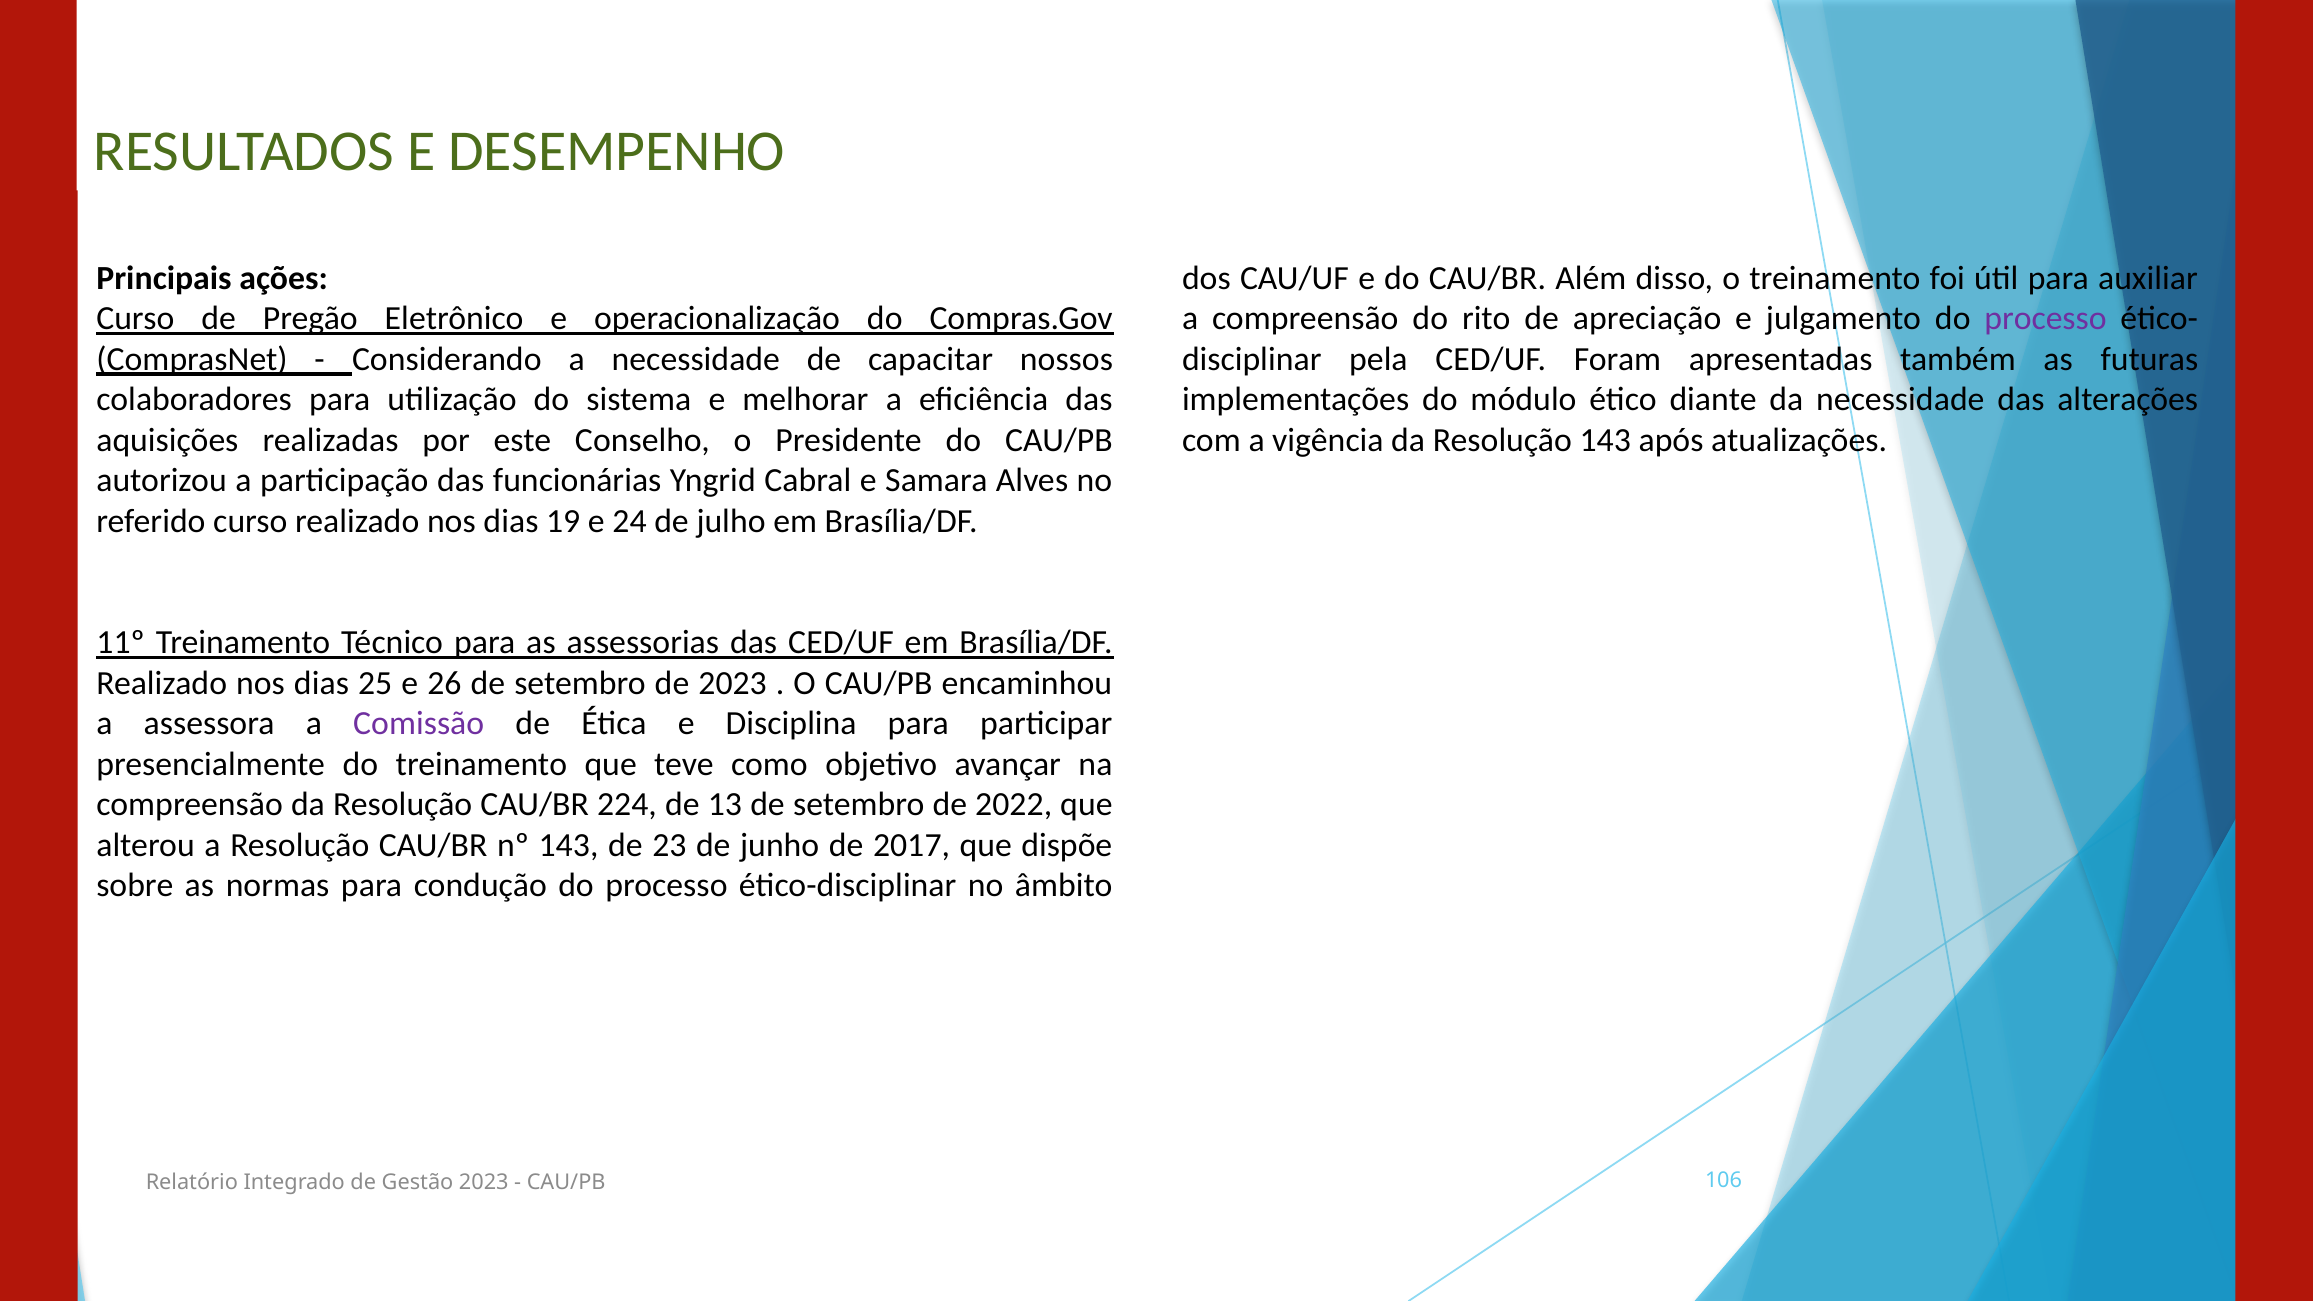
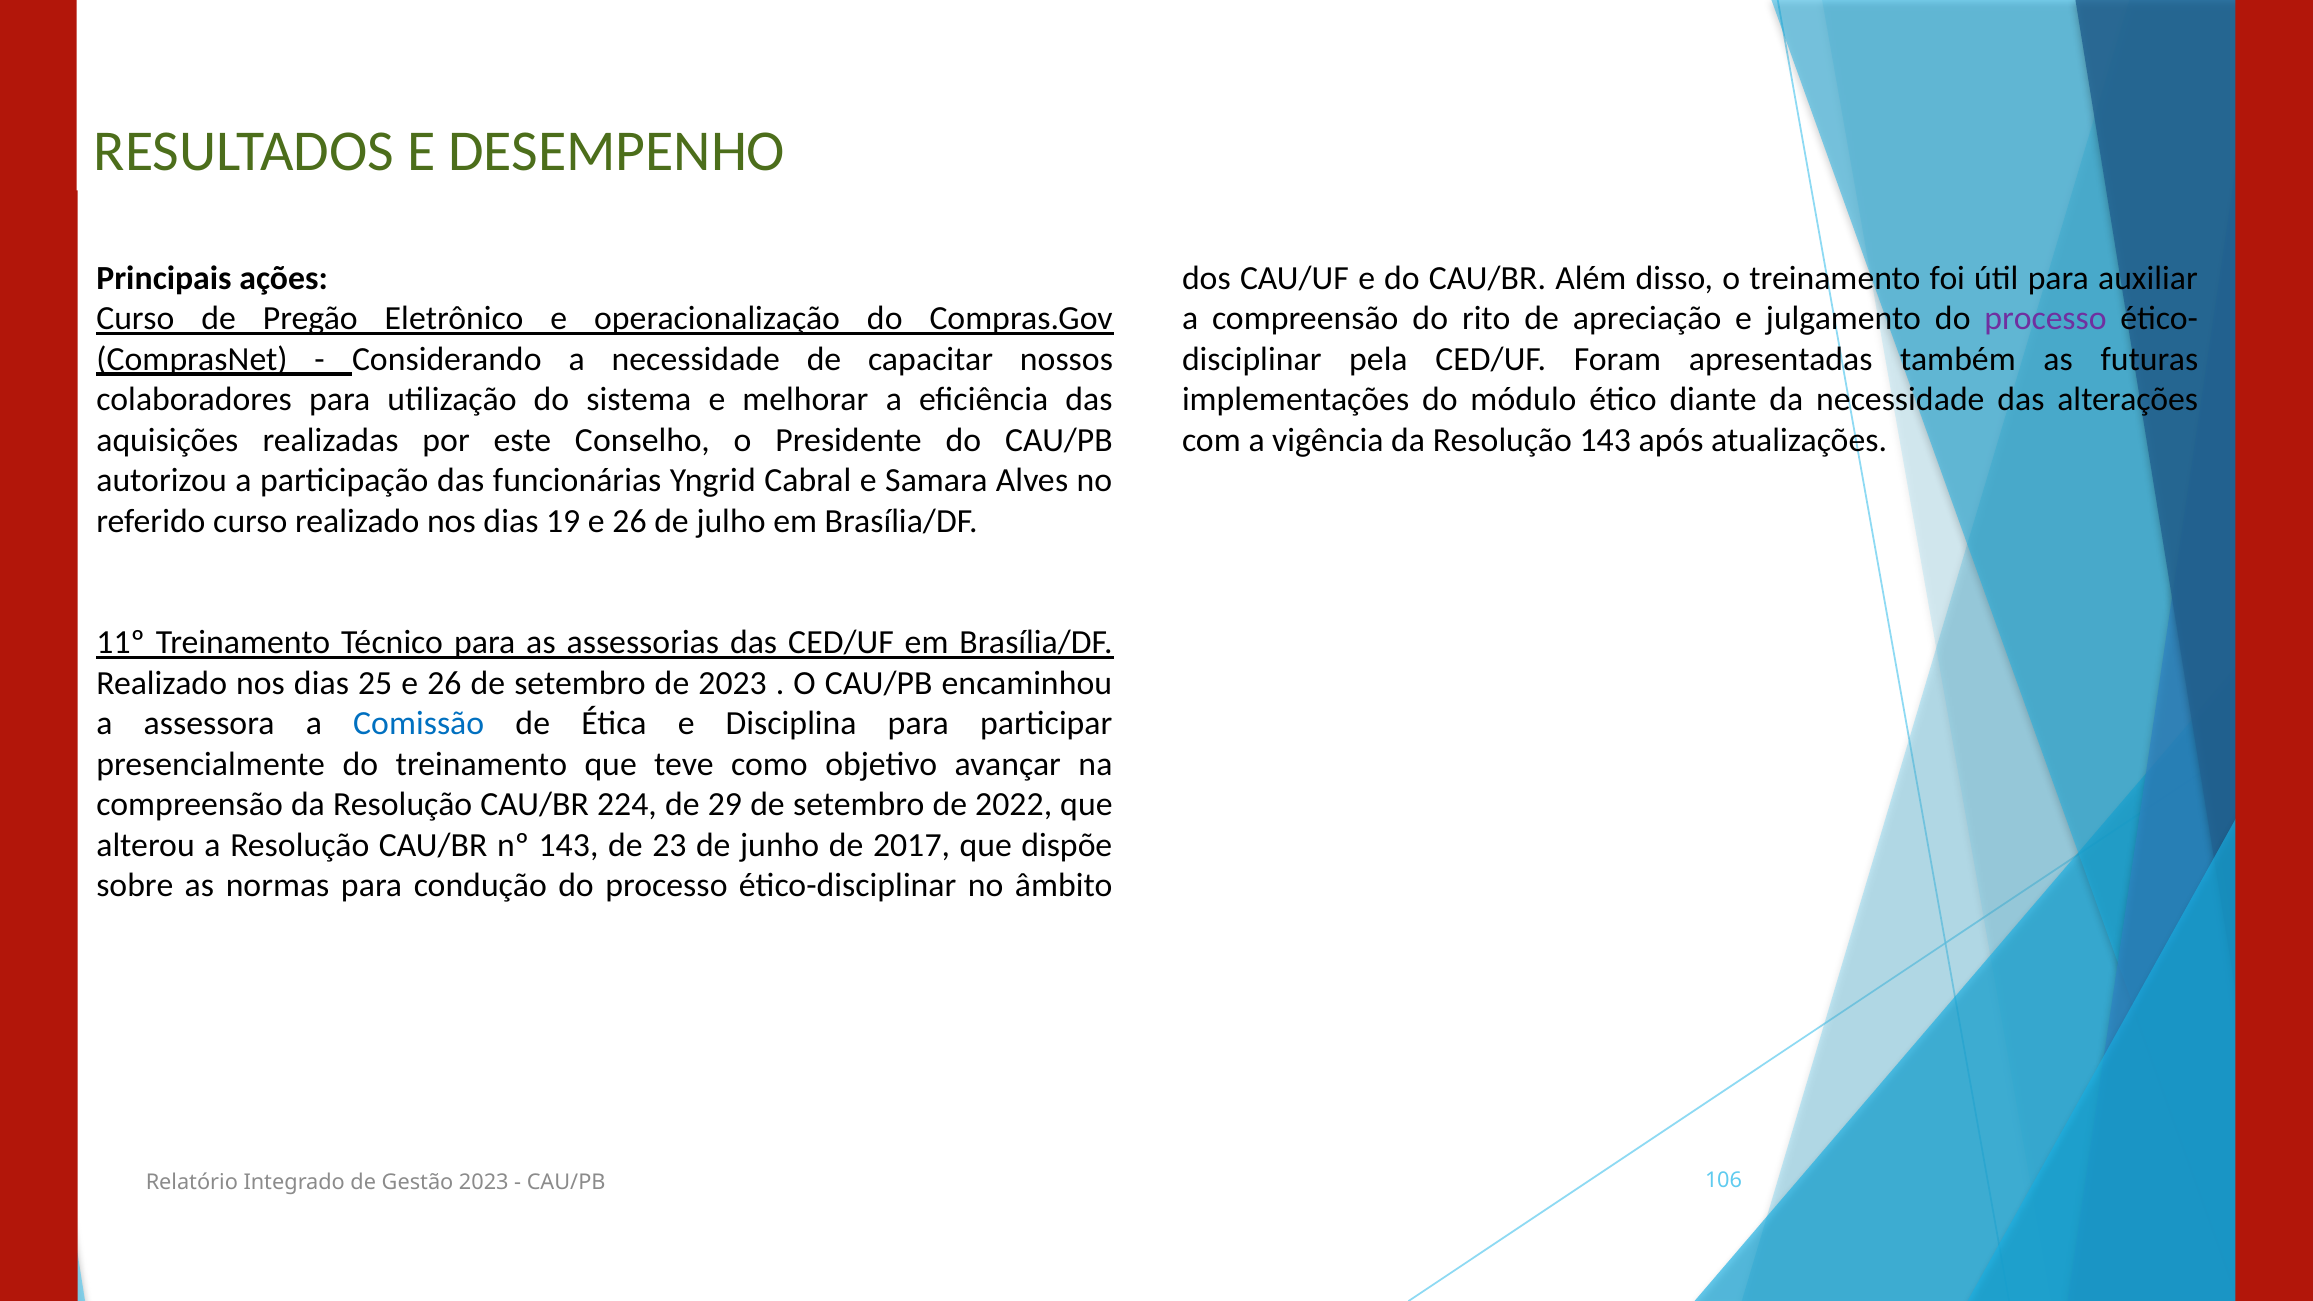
19 e 24: 24 -> 26 (630, 521)
Comissão colour: purple -> blue (419, 724)
13: 13 -> 29 (725, 805)
